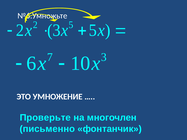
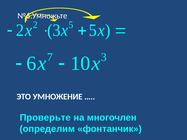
письменно: письменно -> определим (47, 129)
